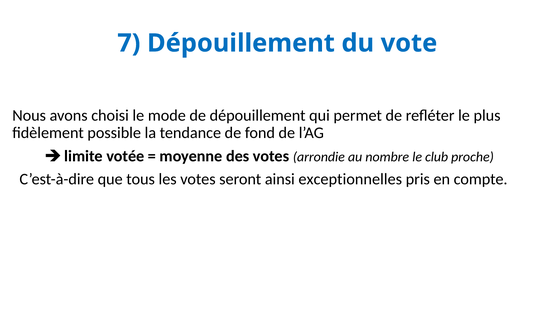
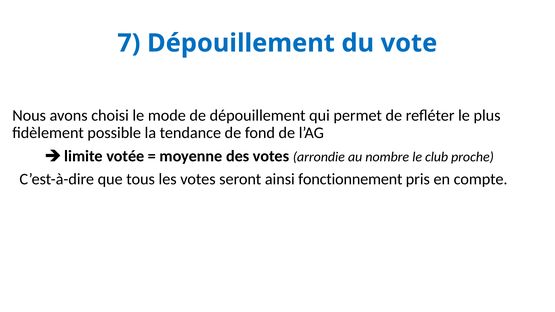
exceptionnelles: exceptionnelles -> fonctionnement (350, 179)
